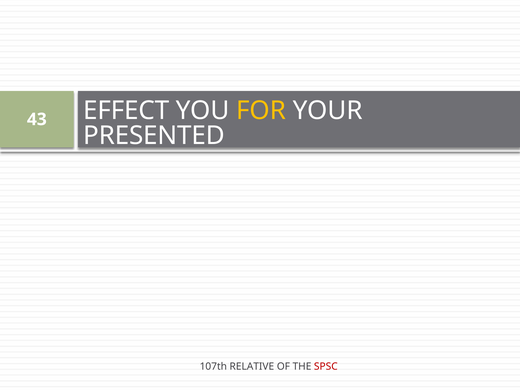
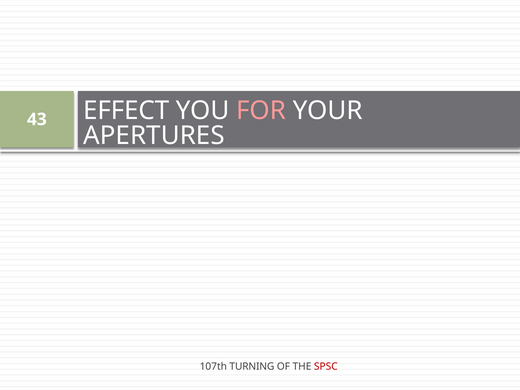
FOR colour: yellow -> pink (261, 111)
PRESENTED: PRESENTED -> APERTURES (154, 136)
RELATIVE: RELATIVE -> TURNING (252, 366)
